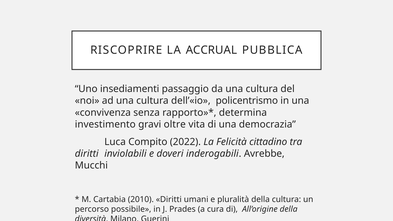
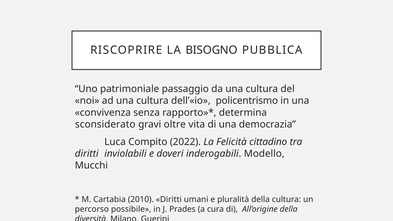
ACCRUAL: ACCRUAL -> BISOGNO (212, 50)
insediamenti: insediamenti -> patrimoniale (130, 89)
investimento: investimento -> sconsiderato (105, 124)
Avrebbe: Avrebbe -> Modello (264, 154)
